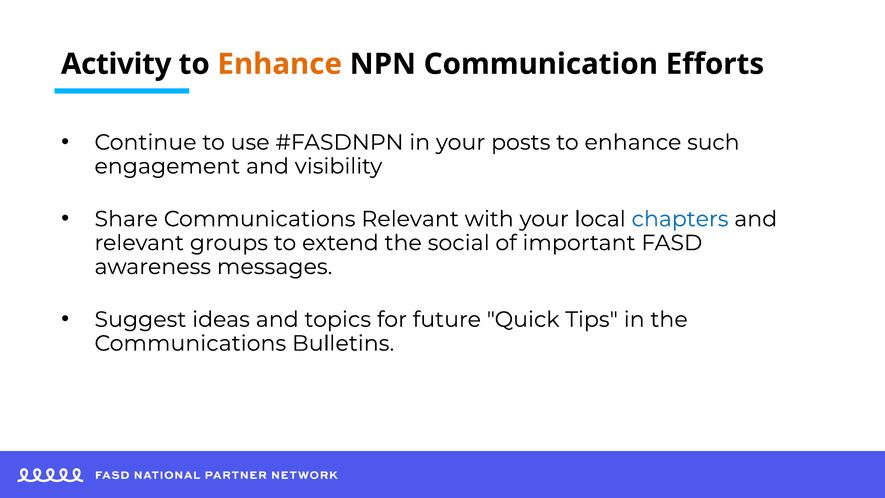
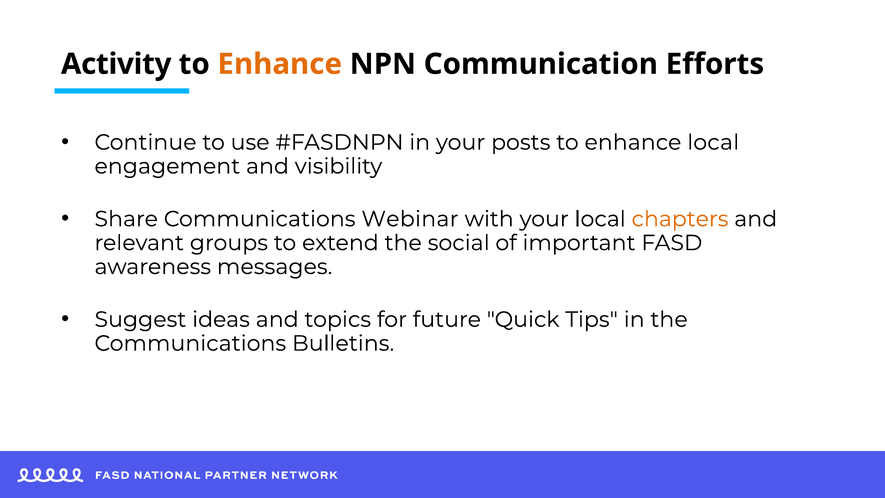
enhance such: such -> local (713, 142)
Communications Relevant: Relevant -> Webinar (410, 219)
chapters colour: blue -> orange (680, 219)
